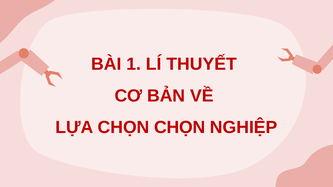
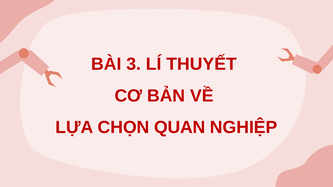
1: 1 -> 3 (134, 64)
CHỌN CHỌN: CHỌN -> QUAN (180, 128)
